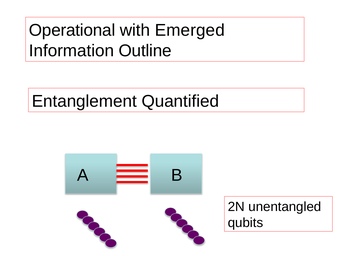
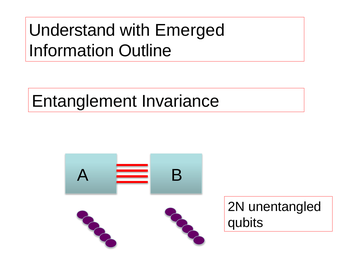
Operational: Operational -> Understand (72, 30)
Quantified: Quantified -> Invariance (180, 101)
